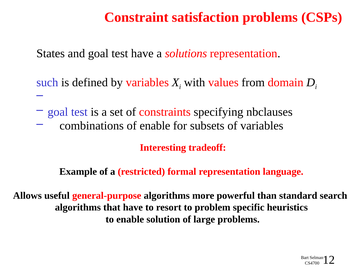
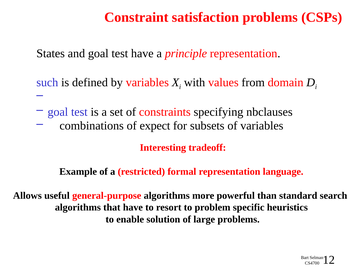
solutions: solutions -> principle (186, 54)
of enable: enable -> expect (155, 126)
